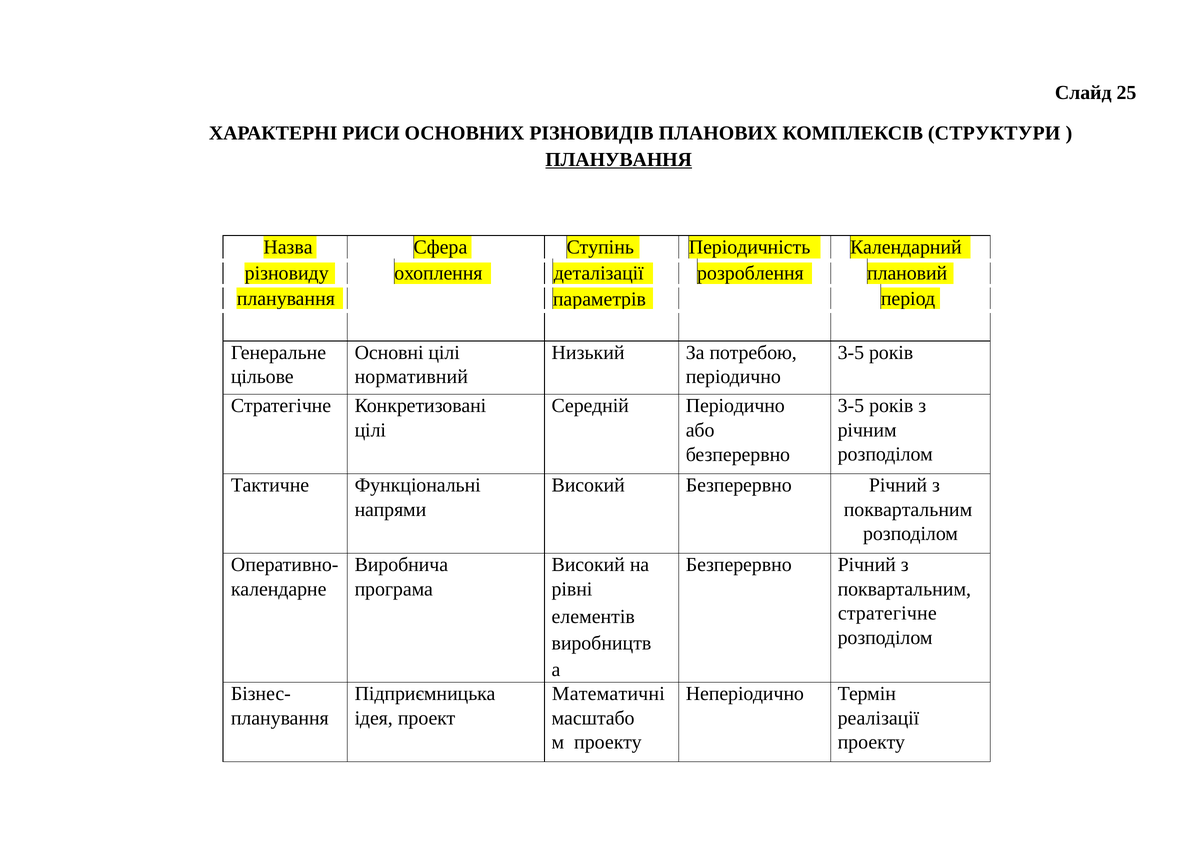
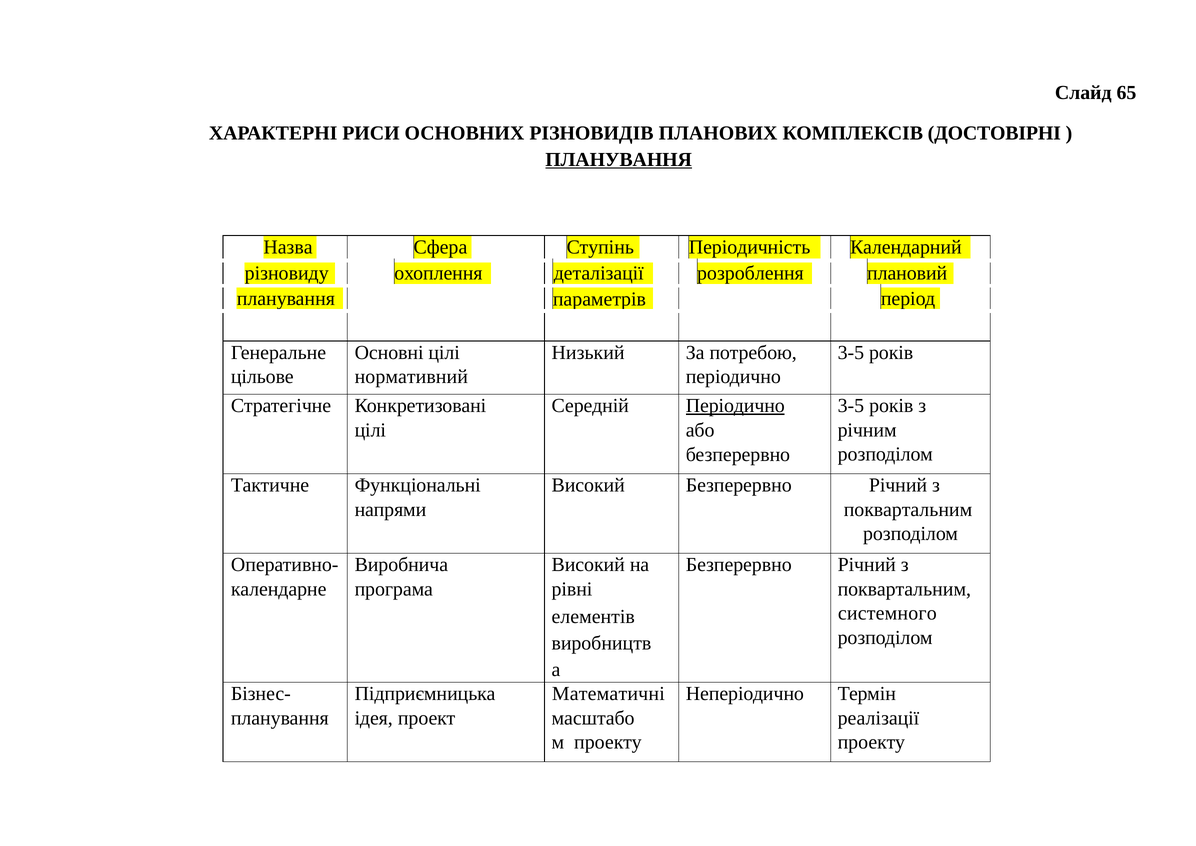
25: 25 -> 65 (1126, 93)
СТРУКТУРИ: СТРУКТУРИ -> ДОСТОВІРНІ (994, 133)
Періодично underline: none -> present (735, 406)
стратегічне: стратегічне -> системного (887, 613)
